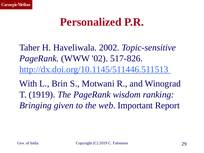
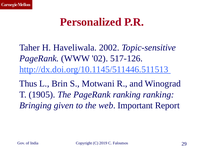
517-826: 517-826 -> 517-126 (126, 58)
With: With -> Thus (28, 84)
1919: 1919 -> 1905 (42, 95)
PageRank wisdom: wisdom -> ranking (127, 95)
